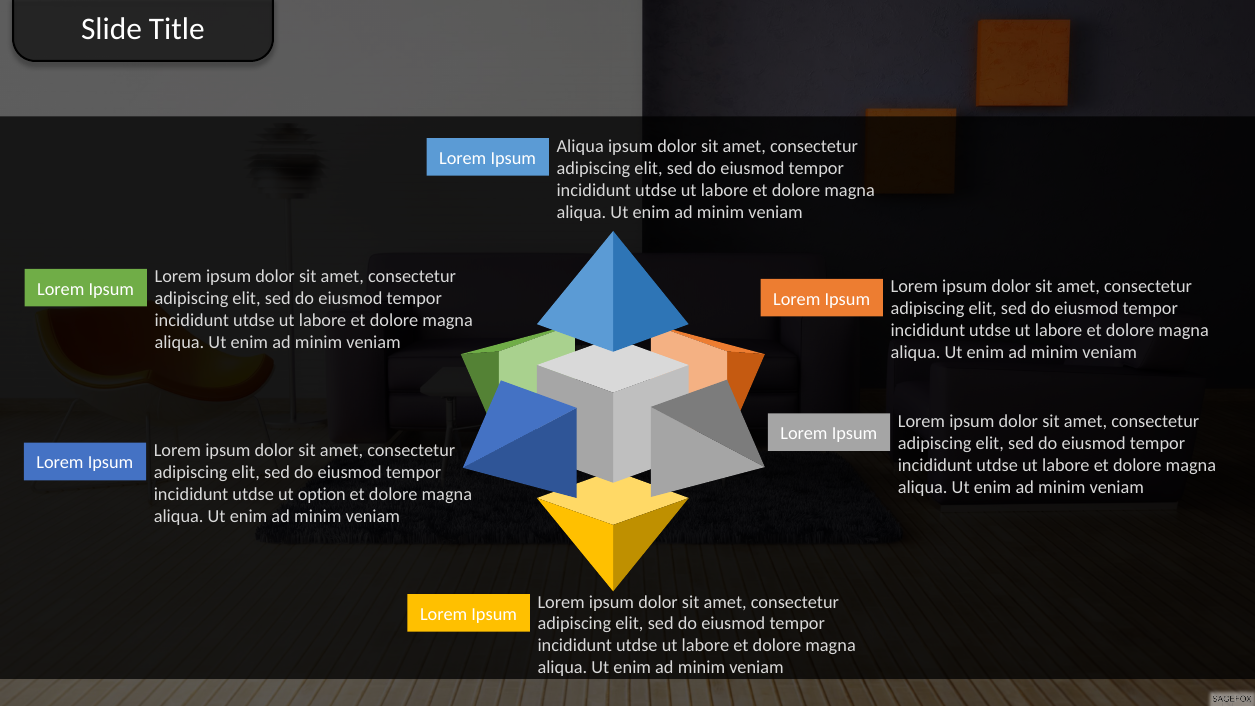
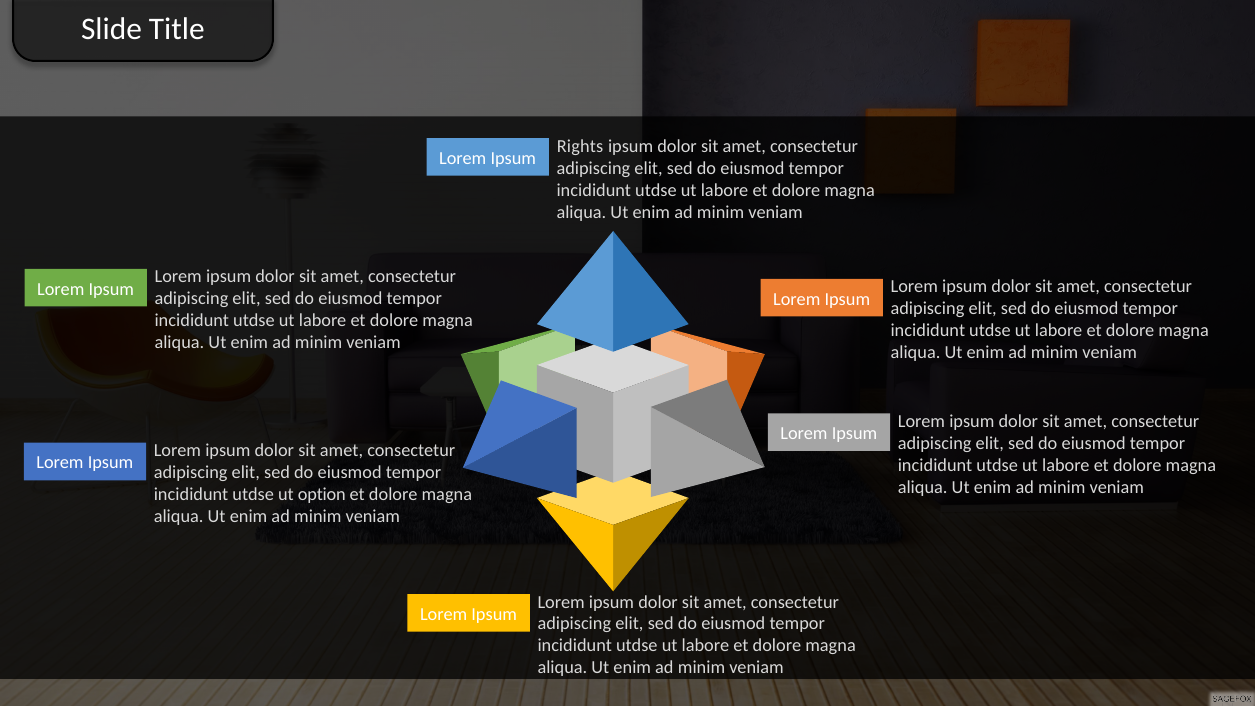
Aliqua: Aliqua -> Rights (580, 146)
